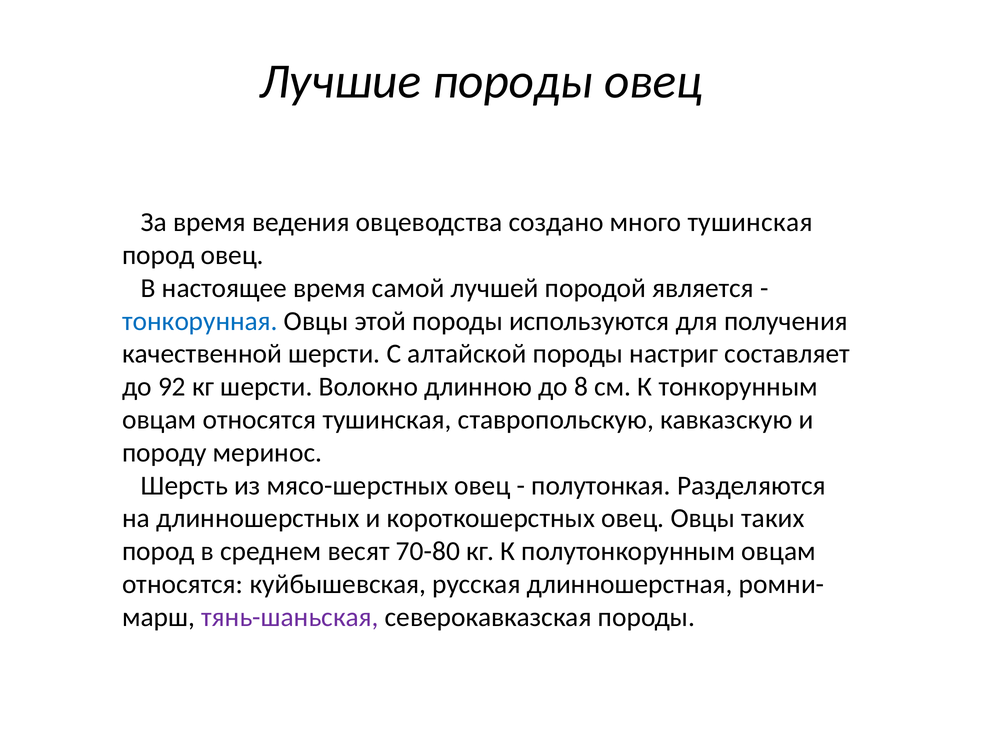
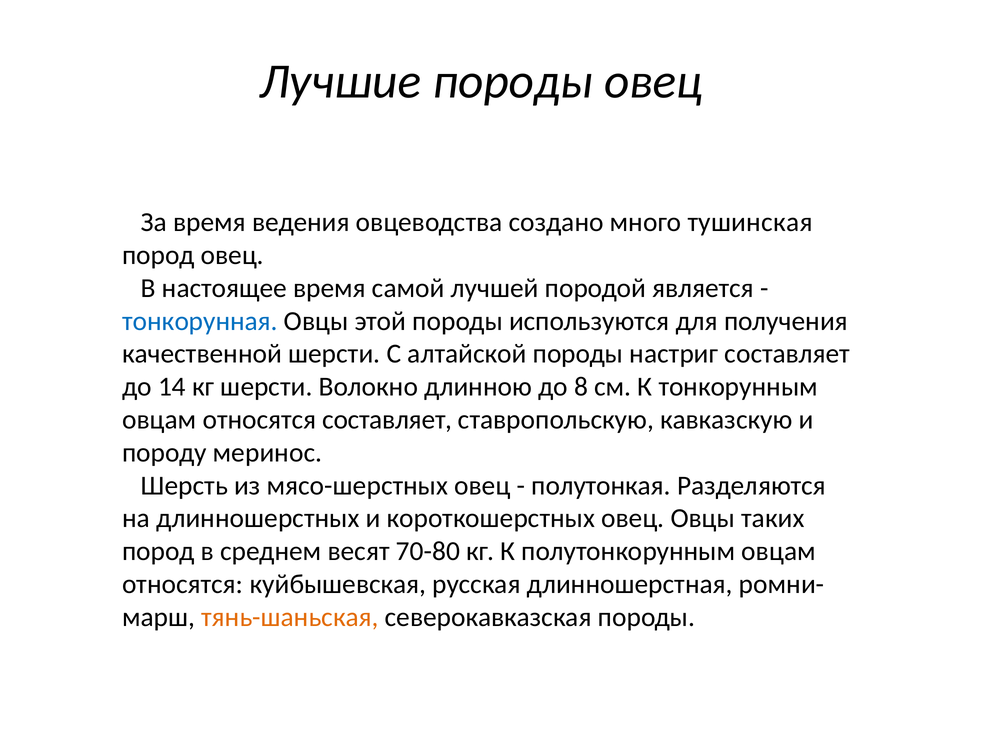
92: 92 -> 14 (172, 387)
относятся тушинская: тушинская -> составляет (387, 420)
тянь-шаньская colour: purple -> orange (290, 617)
